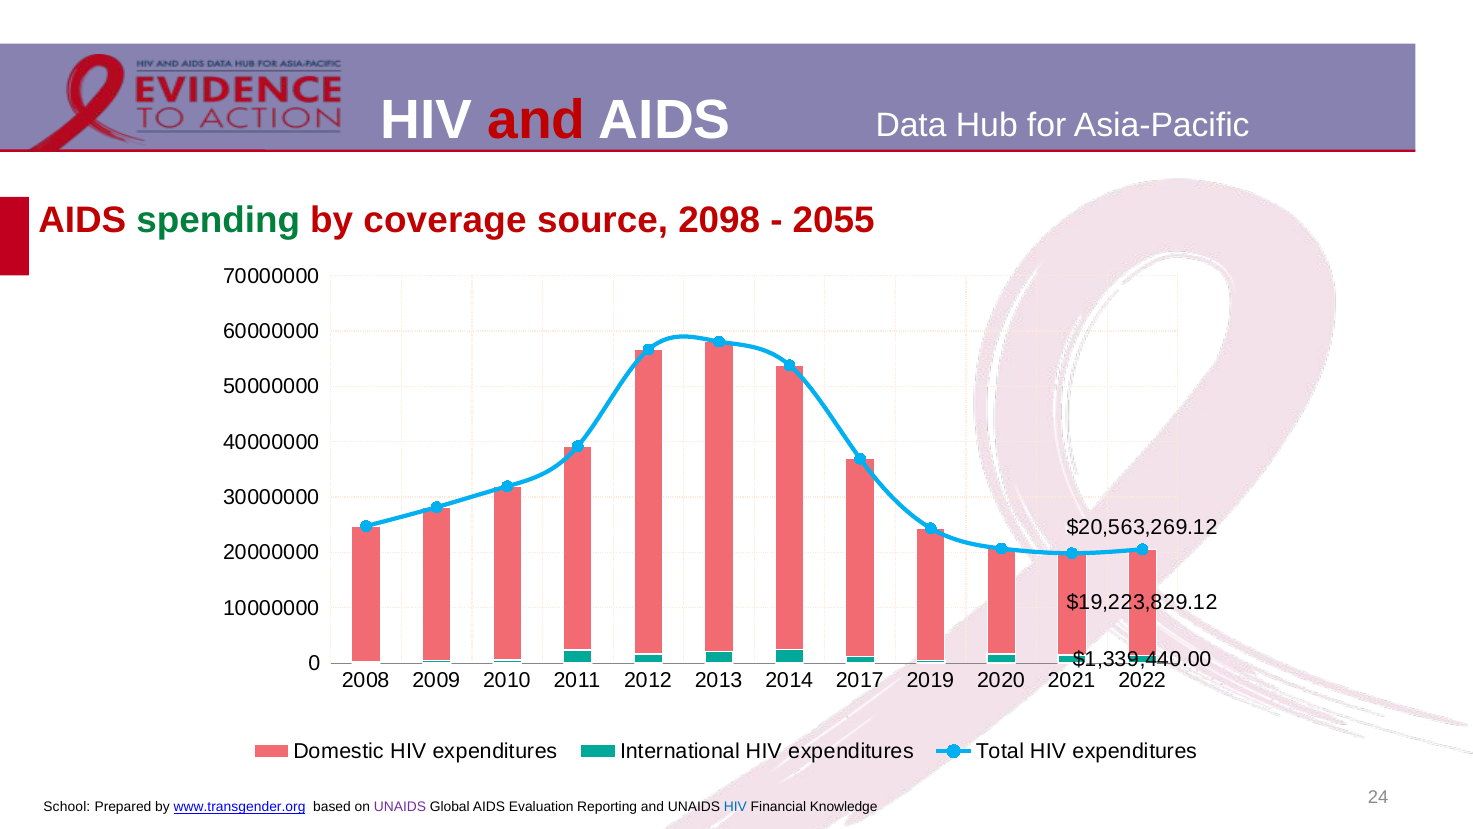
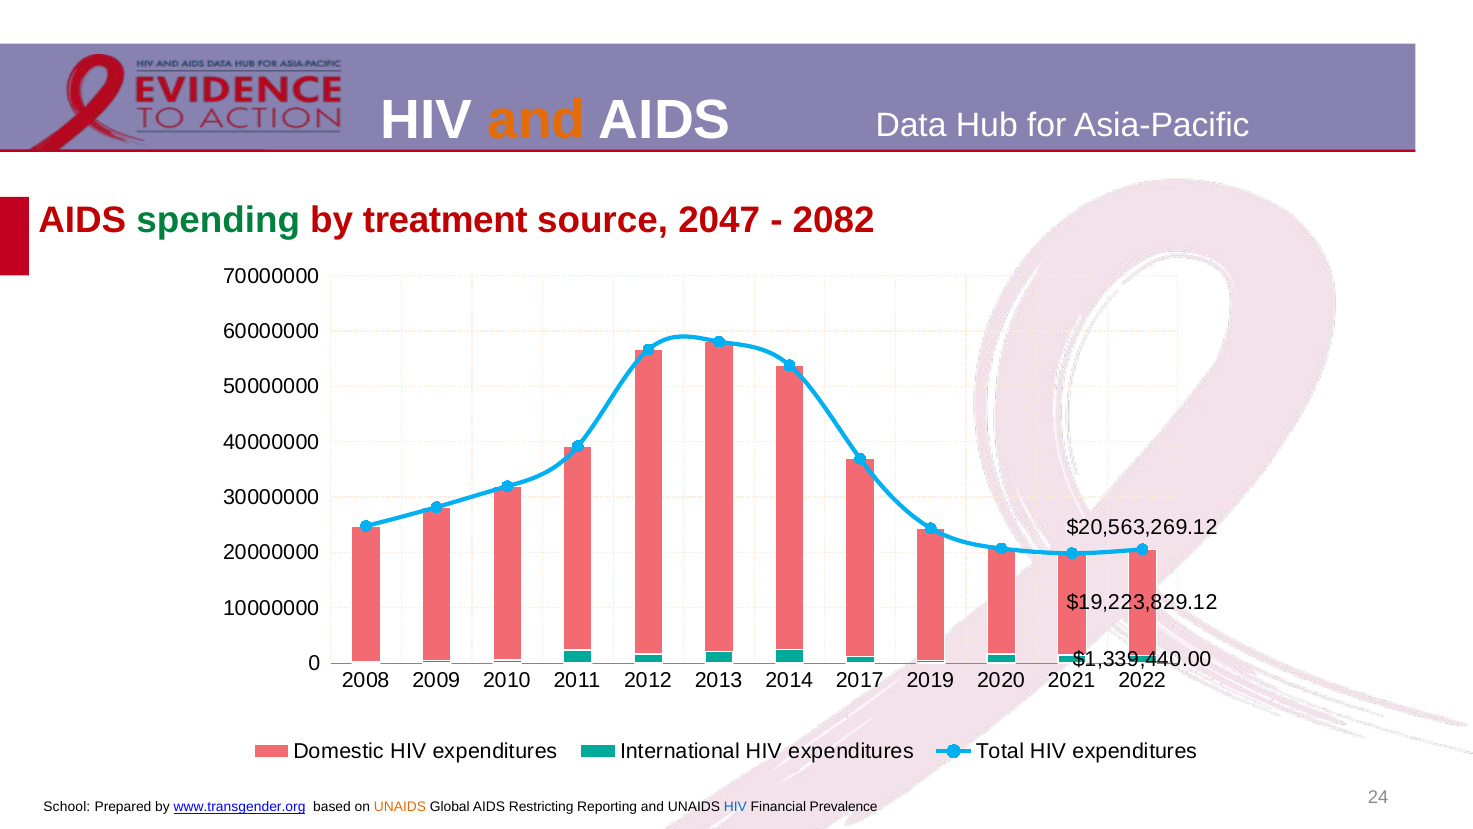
and colour: red -> orange (537, 121)
coverage: coverage -> treatment (445, 220)
2098: 2098 -> 2047 (719, 220)
2055: 2055 -> 2082 (834, 220)
UNAIDS colour: purple -> orange (400, 807)
Evaluation: Evaluation -> Restricting (541, 807)
Knowledge: Knowledge -> Prevalence (844, 807)
